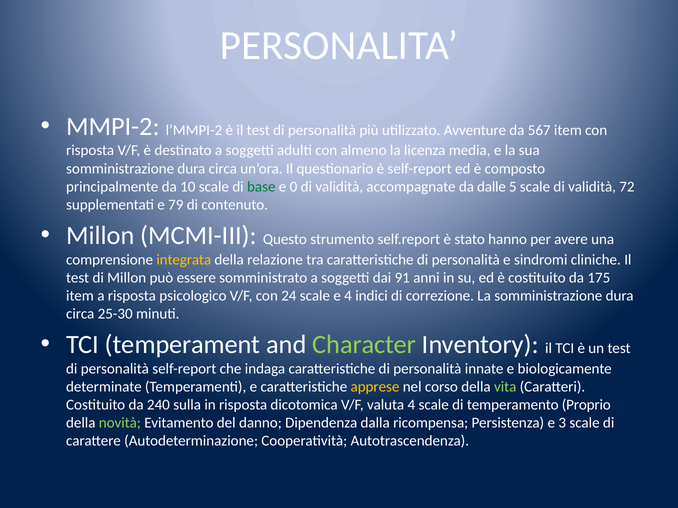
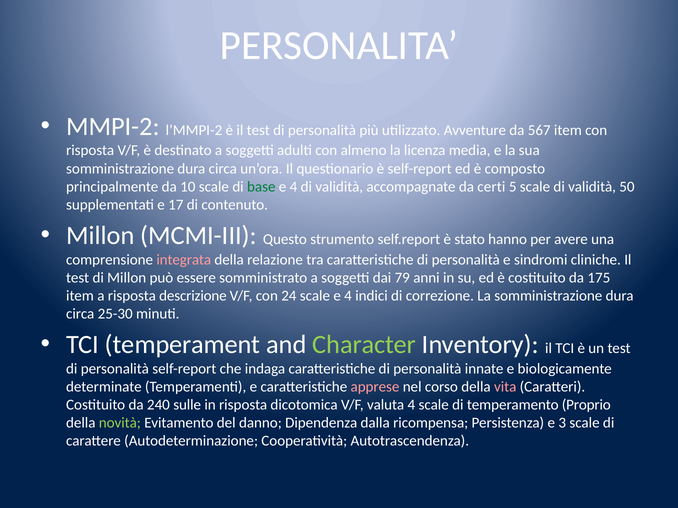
0: 0 -> 4 (293, 187)
dalle: dalle -> certi (491, 187)
72: 72 -> 50 (627, 187)
79: 79 -> 17 (176, 205)
integrata colour: yellow -> pink (184, 260)
91: 91 -> 79 (402, 278)
psicologico: psicologico -> descrizione (193, 296)
apprese colour: yellow -> pink (375, 387)
vita colour: light green -> pink (505, 387)
sulla: sulla -> sulle (187, 405)
